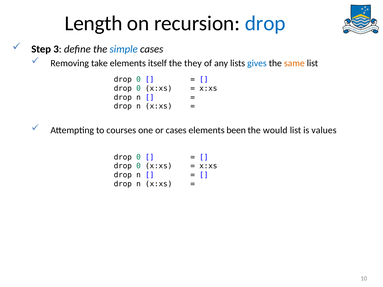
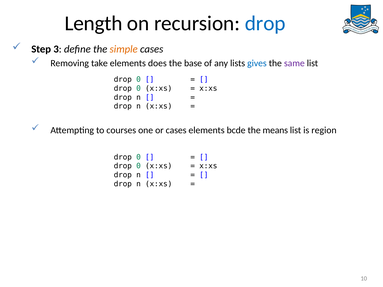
simple colour: blue -> orange (124, 49)
itself: itself -> does (157, 63)
they: they -> base (193, 63)
same colour: orange -> purple (294, 63)
been: been -> bcde (236, 130)
would: would -> means (275, 130)
values: values -> region (324, 130)
